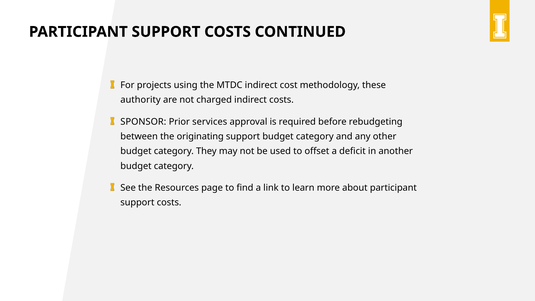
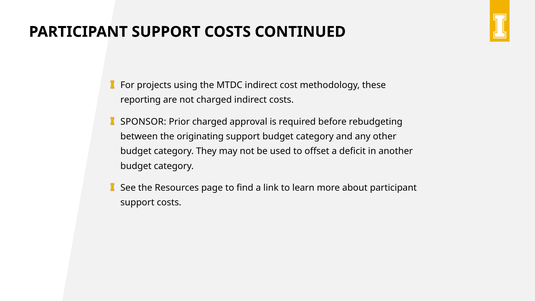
authority: authority -> reporting (141, 100)
Prior services: services -> charged (210, 122)
